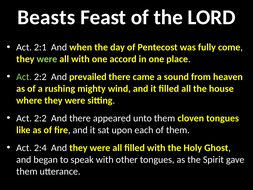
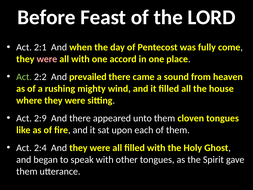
Beasts: Beasts -> Before (46, 17)
were colour: light green -> pink (47, 59)
2:2: 2:2 -> 2:9 (40, 118)
